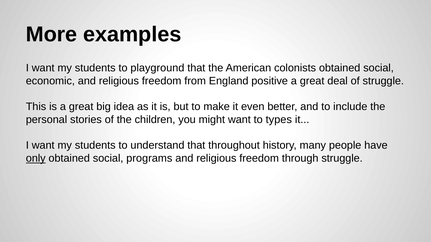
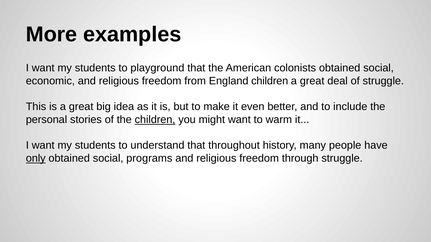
England positive: positive -> children (270, 81)
children underline: none -> present (155, 120)
types: types -> warm (279, 120)
